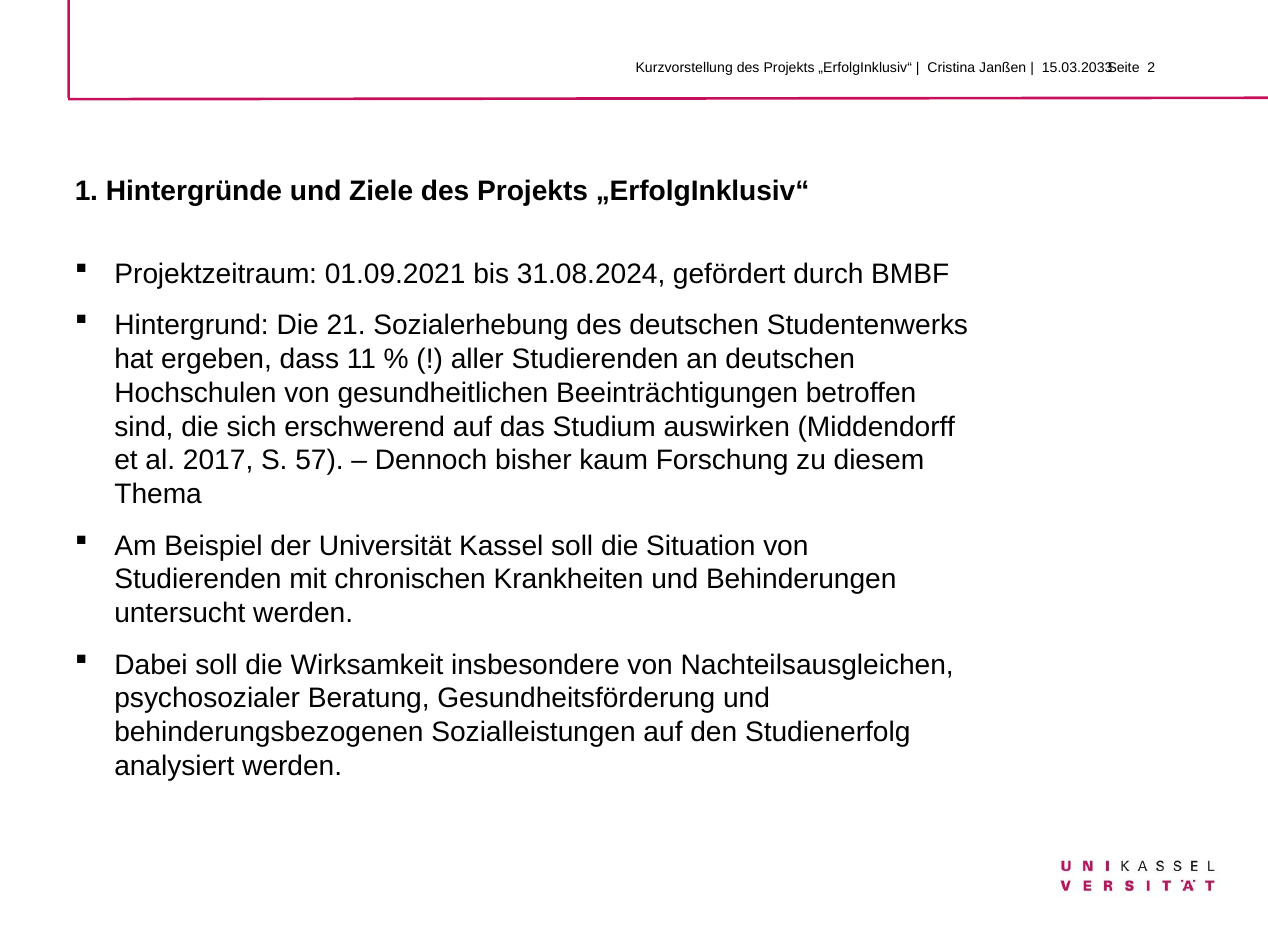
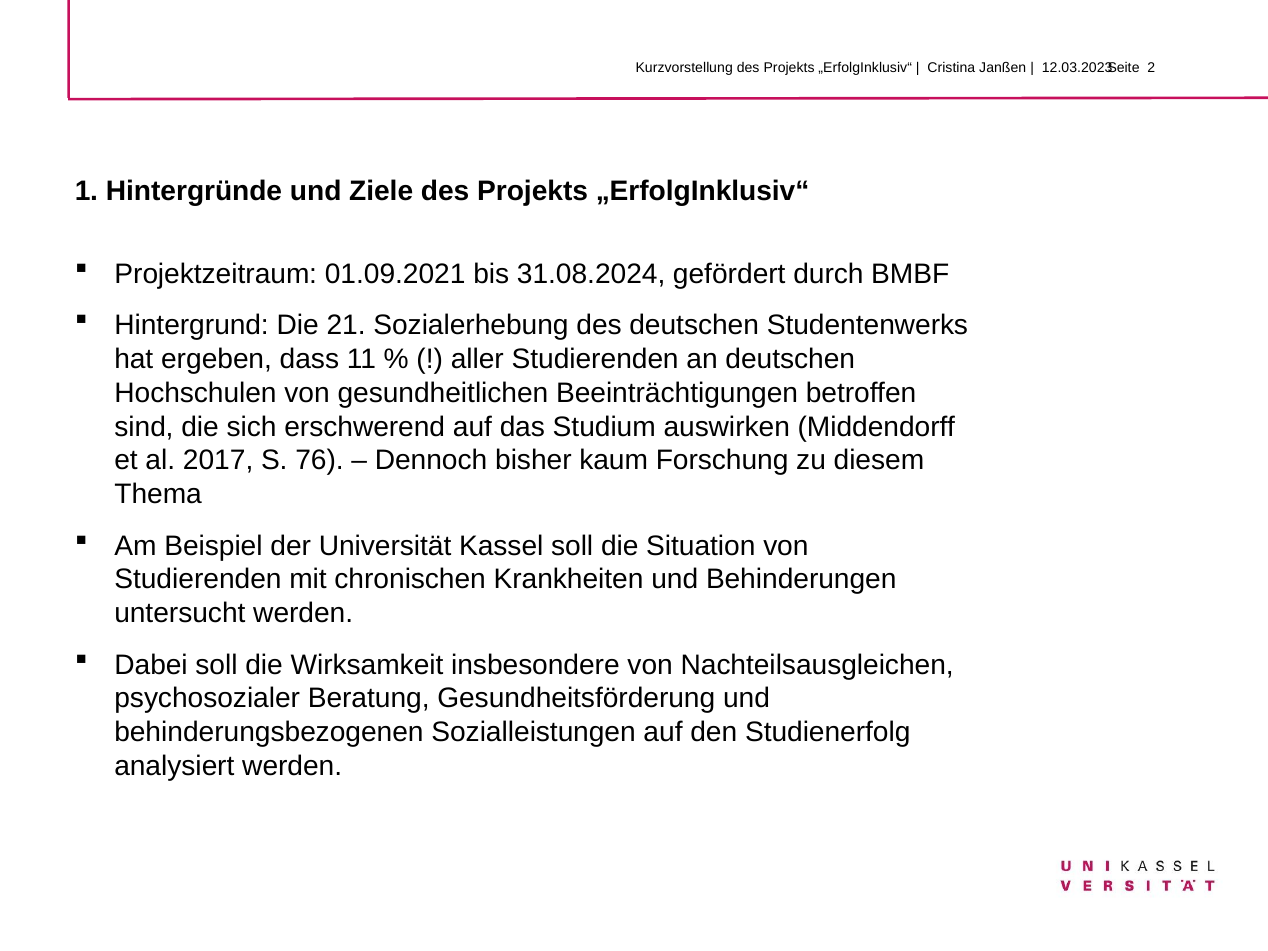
15.03.2033: 15.03.2033 -> 12.03.2023 (1077, 68)
57: 57 -> 76 (319, 461)
